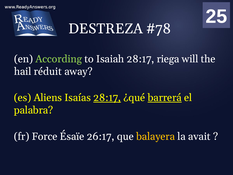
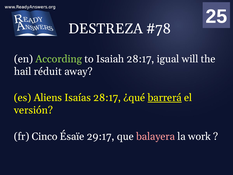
riega: riega -> igual (168, 59)
28:17 underline: present -> none (107, 98)
palabra: palabra -> versión (33, 110)
Force: Force -> Cinco (45, 136)
26:17: 26:17 -> 29:17 (101, 136)
balayera colour: yellow -> pink (156, 136)
avait: avait -> work (199, 136)
